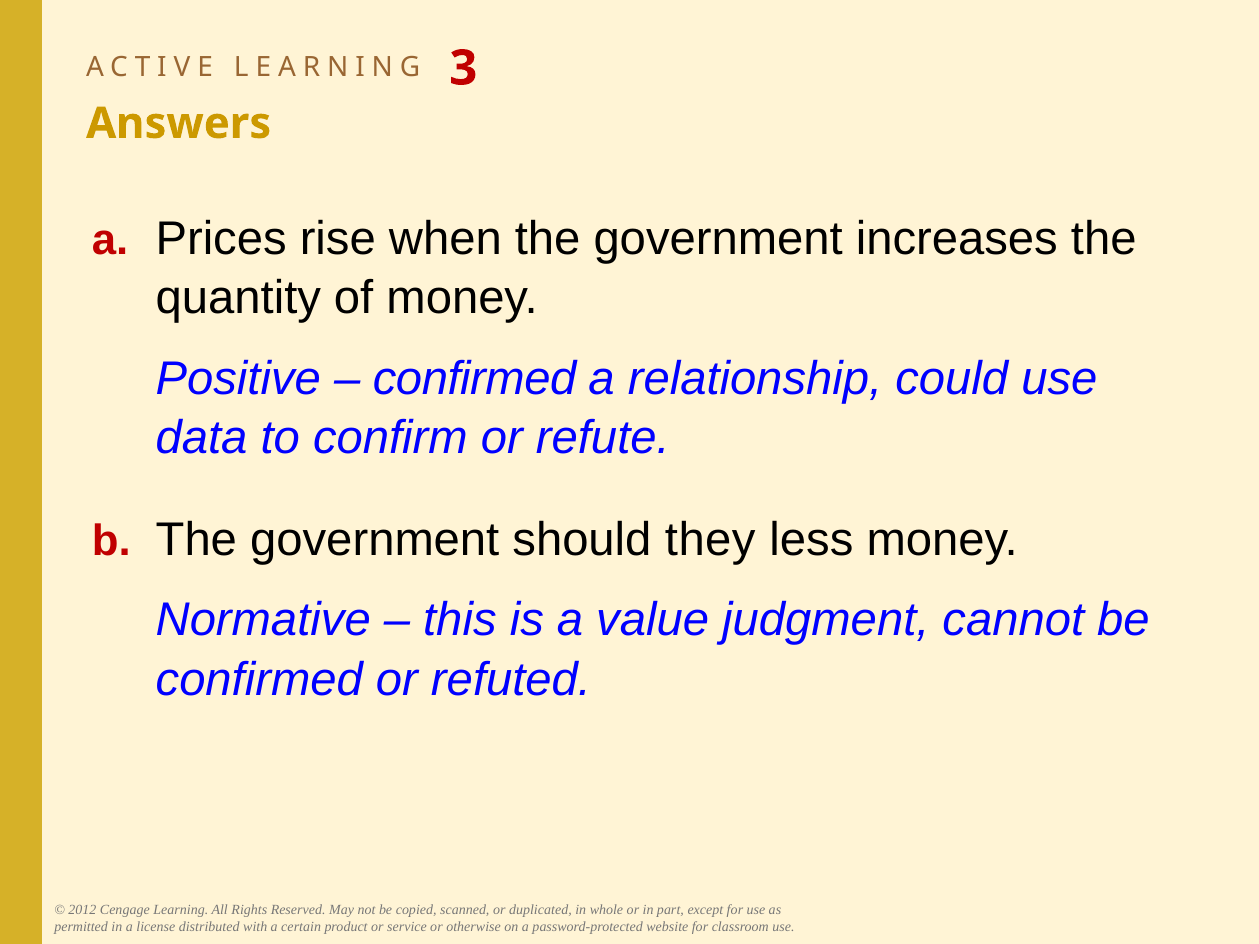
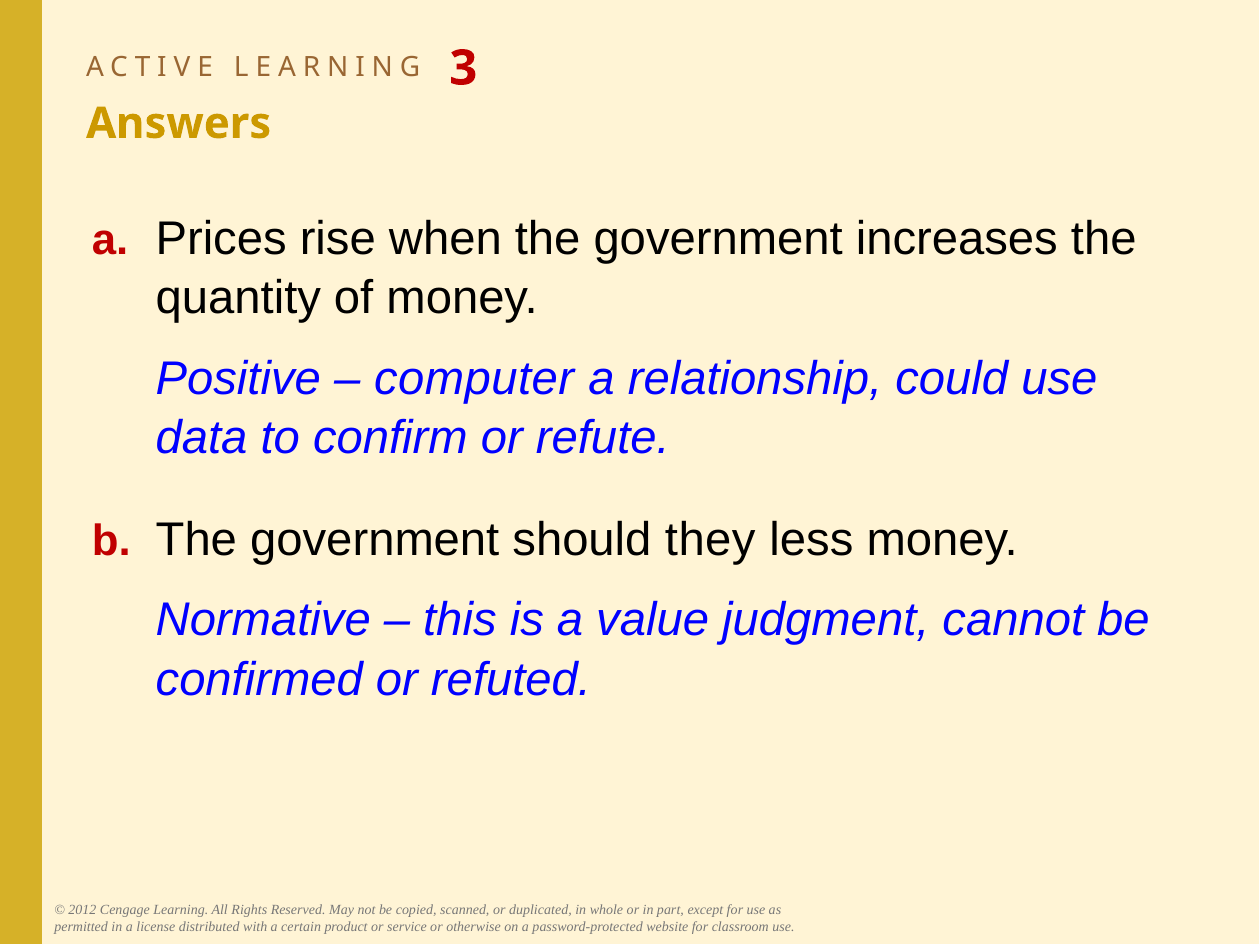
confirmed: confirmed -> computer (474, 379)
